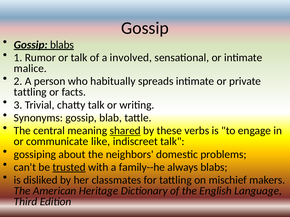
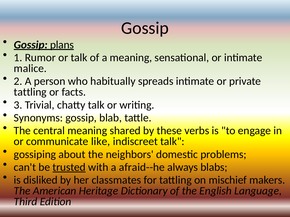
Gossip blabs: blabs -> plans (62, 45)
a involved: involved -> meaning (131, 58)
shared underline: present -> none (125, 131)
family--he: family--he -> afraid--he (142, 168)
